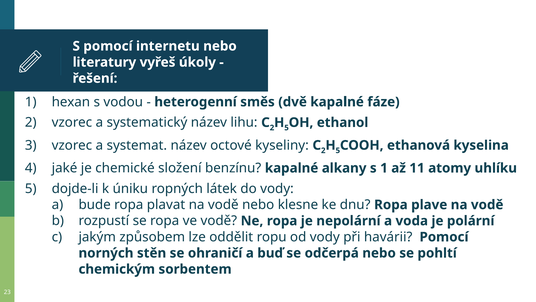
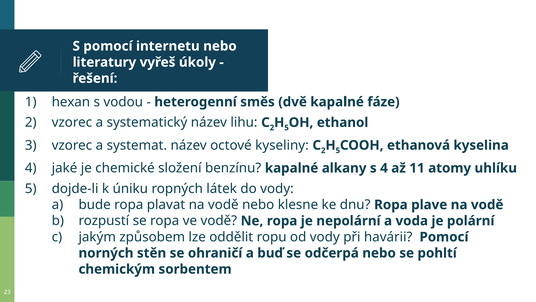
s 1: 1 -> 4 (384, 168)
